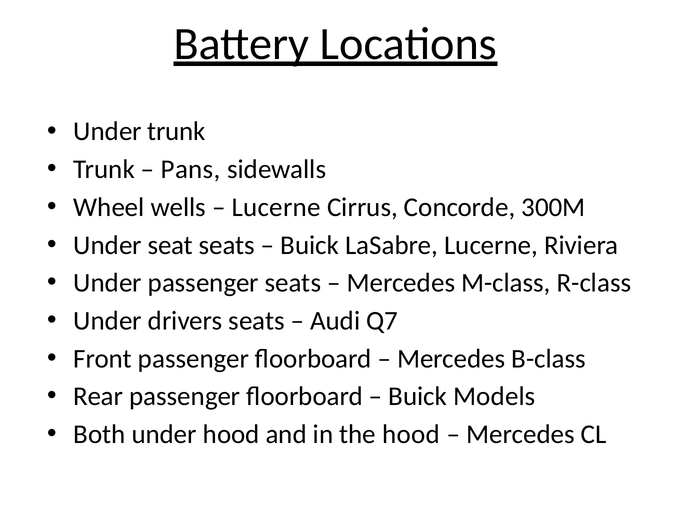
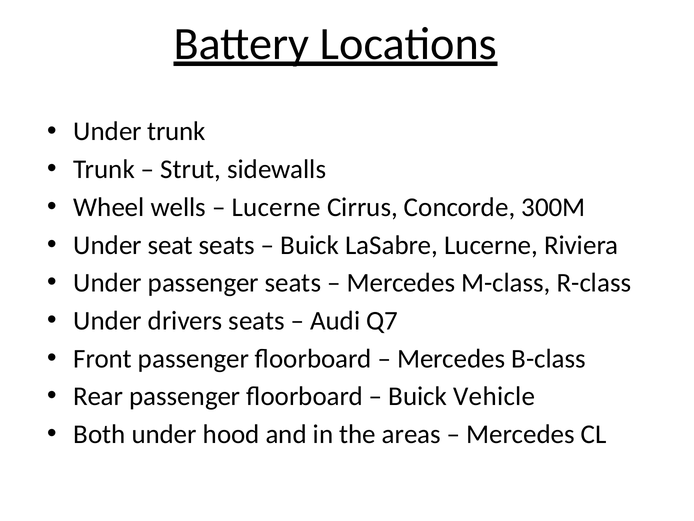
Pans: Pans -> Strut (191, 169)
Models: Models -> Vehicle (494, 396)
the hood: hood -> areas (411, 434)
